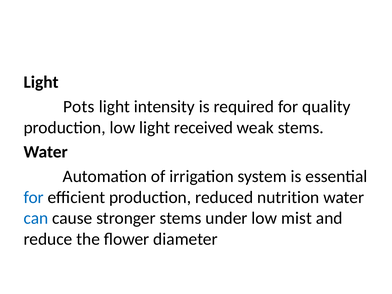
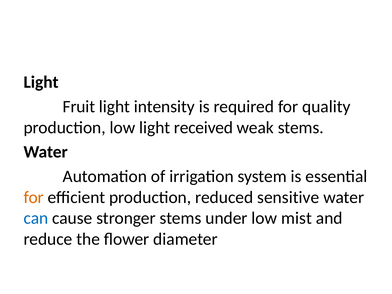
Pots: Pots -> Fruit (79, 107)
for colour: blue -> orange (34, 197)
nutrition: nutrition -> sensitive (288, 197)
